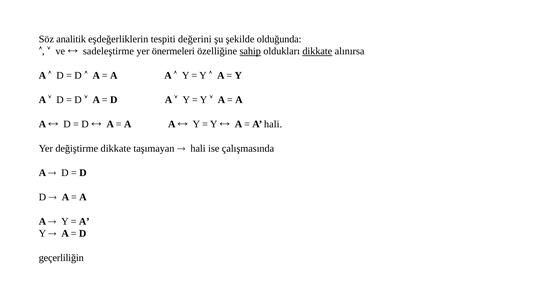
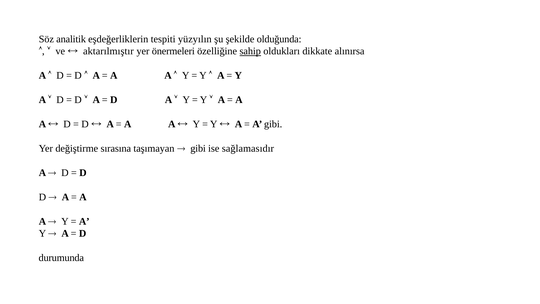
değerini: değerini -> yüzyılın (195, 39)
sadeleştirme: sadeleştirme -> aktarılmıştır (108, 51)
dikkate underline: present -> none (317, 51)
A hali: hali -> gibi (273, 124)
değiştirme dikkate: dikkate -> sırasına (116, 148)
hali: hali -> gibi (198, 148)
çalışmasında: çalışmasında -> sağlamasıdır (248, 148)
geçerliliğin: geçerliliğin -> durumunda (61, 258)
